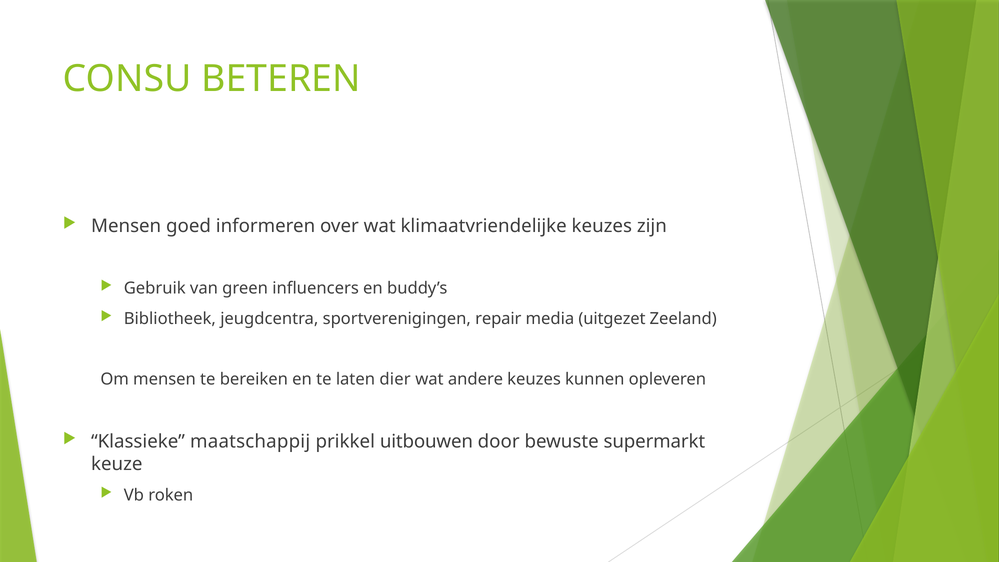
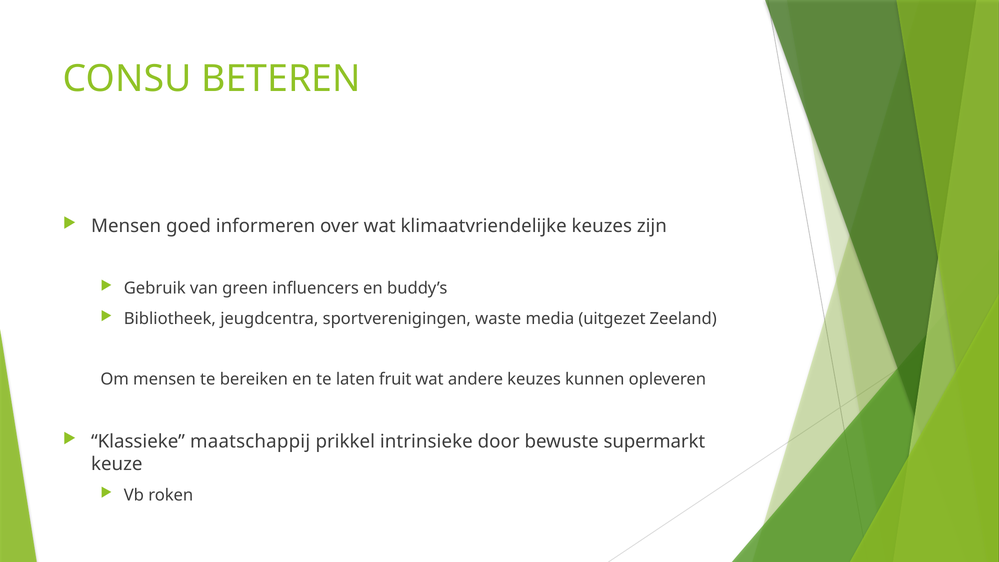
repair: repair -> waste (498, 318)
dier: dier -> fruit (395, 379)
uitbouwen: uitbouwen -> intrinsieke (426, 441)
